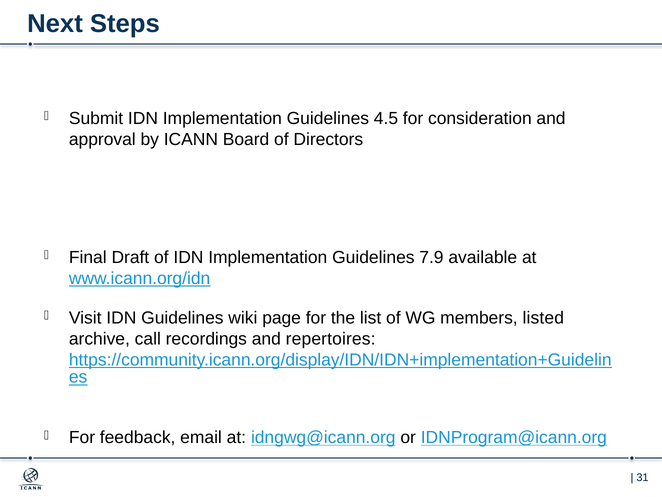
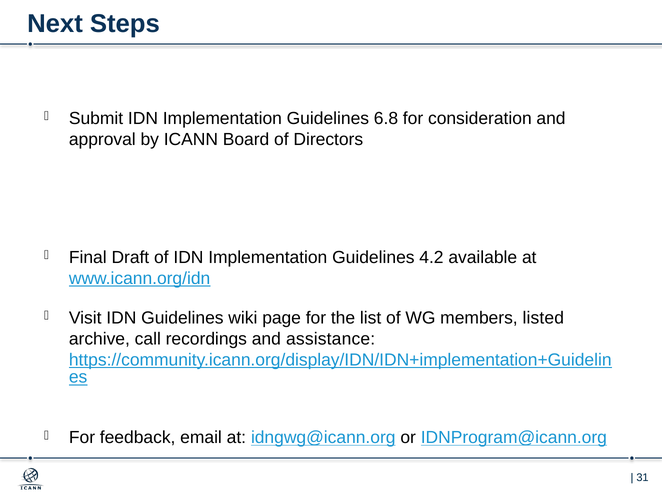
4.5: 4.5 -> 6.8 (386, 118)
7.9: 7.9 -> 4.2 (431, 257)
repertoires: repertoires -> assistance (331, 338)
